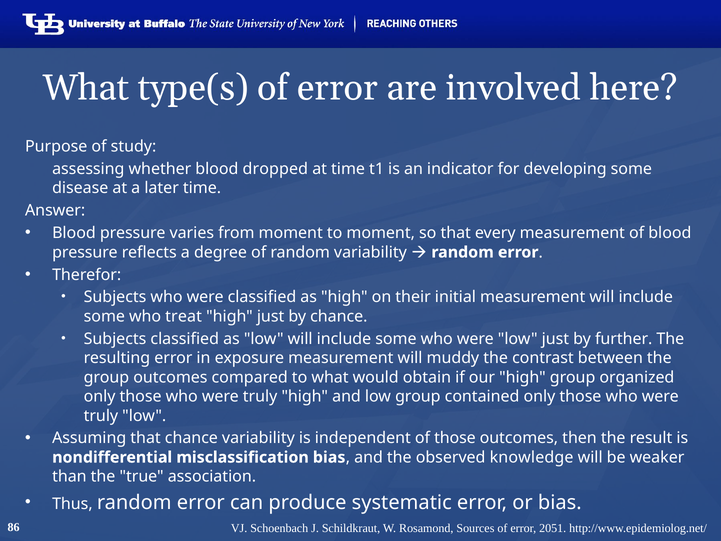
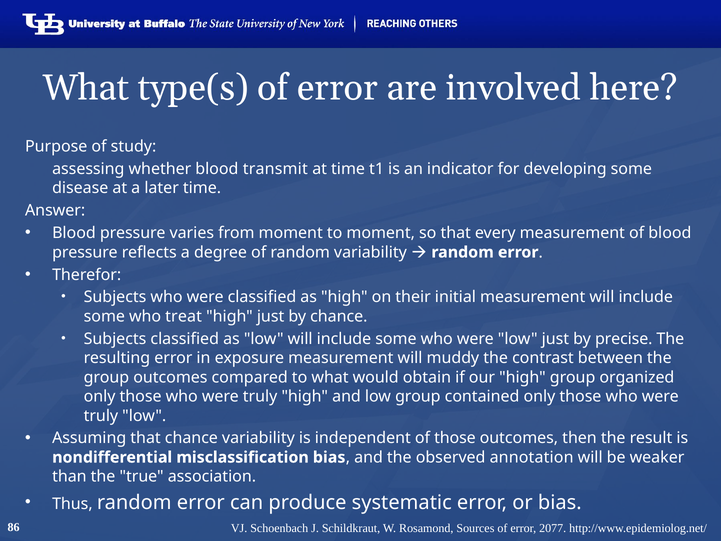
dropped: dropped -> transmit (275, 169)
further: further -> precise (624, 339)
knowledge: knowledge -> annotation (532, 457)
2051: 2051 -> 2077 (553, 528)
